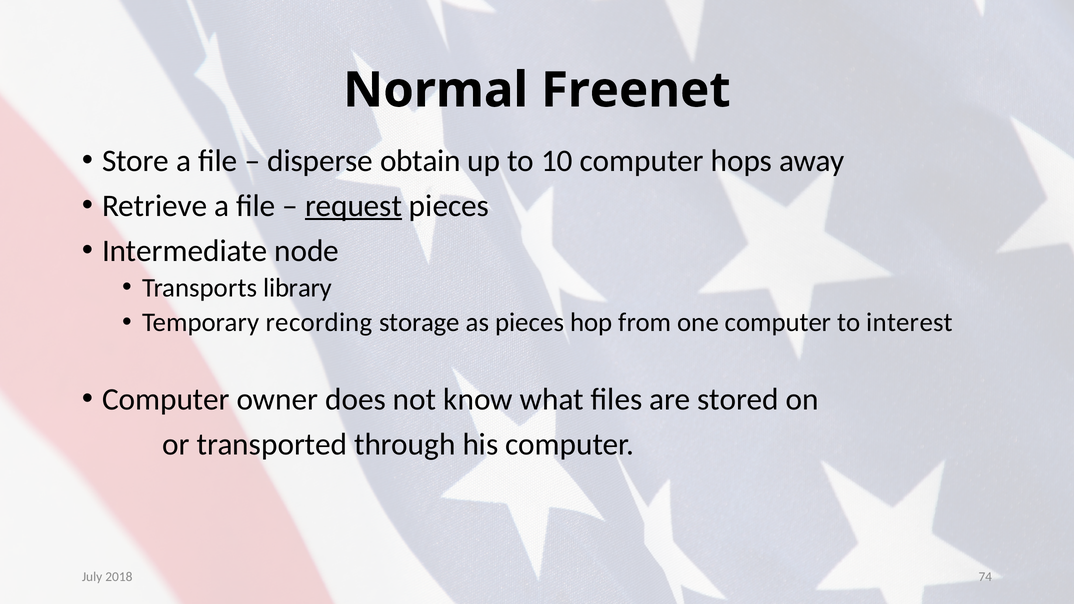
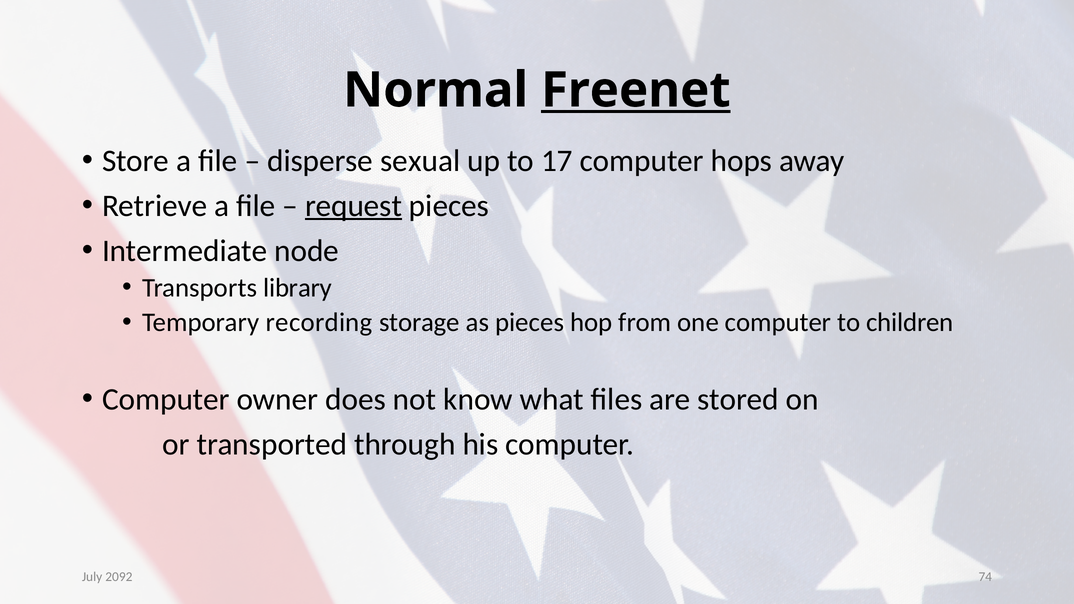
Freenet underline: none -> present (636, 90)
obtain: obtain -> sexual (420, 161)
10: 10 -> 17 (557, 161)
interest: interest -> children (910, 322)
2018: 2018 -> 2092 (119, 577)
